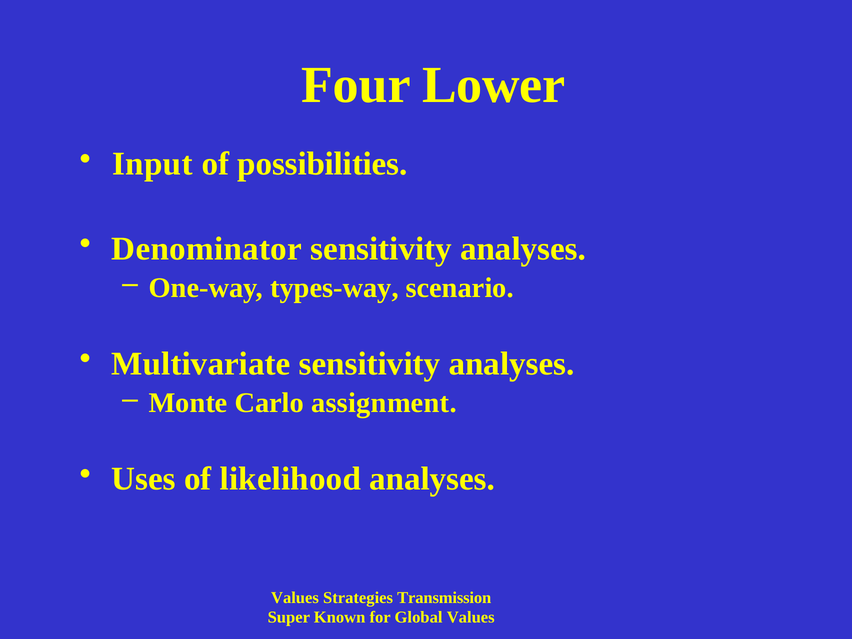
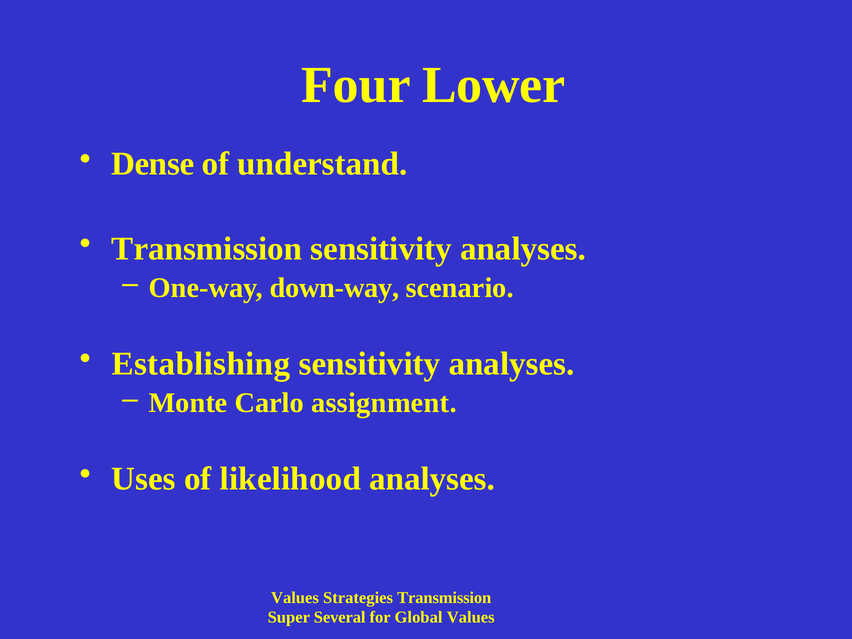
Input: Input -> Dense (153, 164)
possibilities: possibilities -> understand (322, 164)
Denominator: Denominator -> Transmission (207, 249)
types-way: types-way -> down-way (335, 288)
Multivariate: Multivariate -> Establishing (201, 364)
Known: Known -> Several (340, 617)
